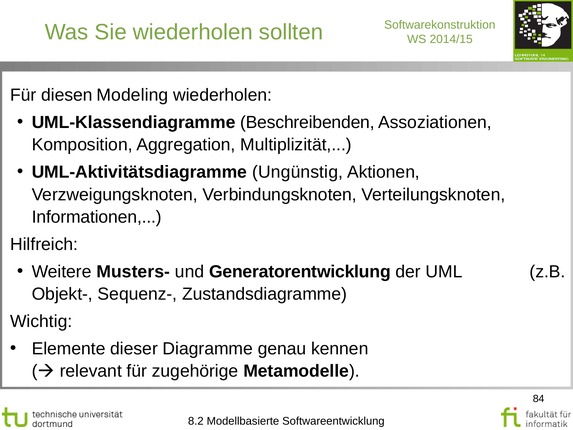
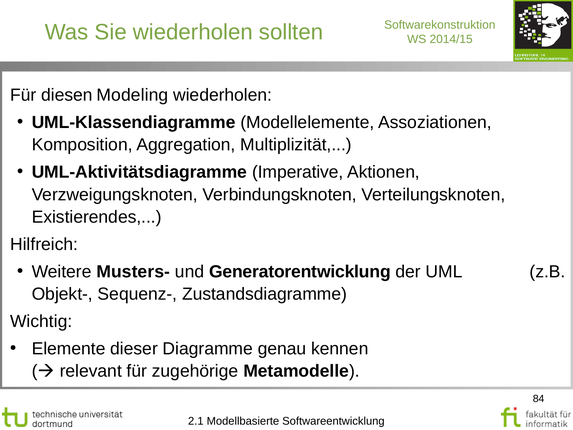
Beschreibenden: Beschreibenden -> Modellelemente (307, 122)
Ungünstig: Ungünstig -> Imperative (298, 172)
Informationen: Informationen -> Existierendes (97, 217)
8.2: 8.2 -> 2.1 (196, 421)
